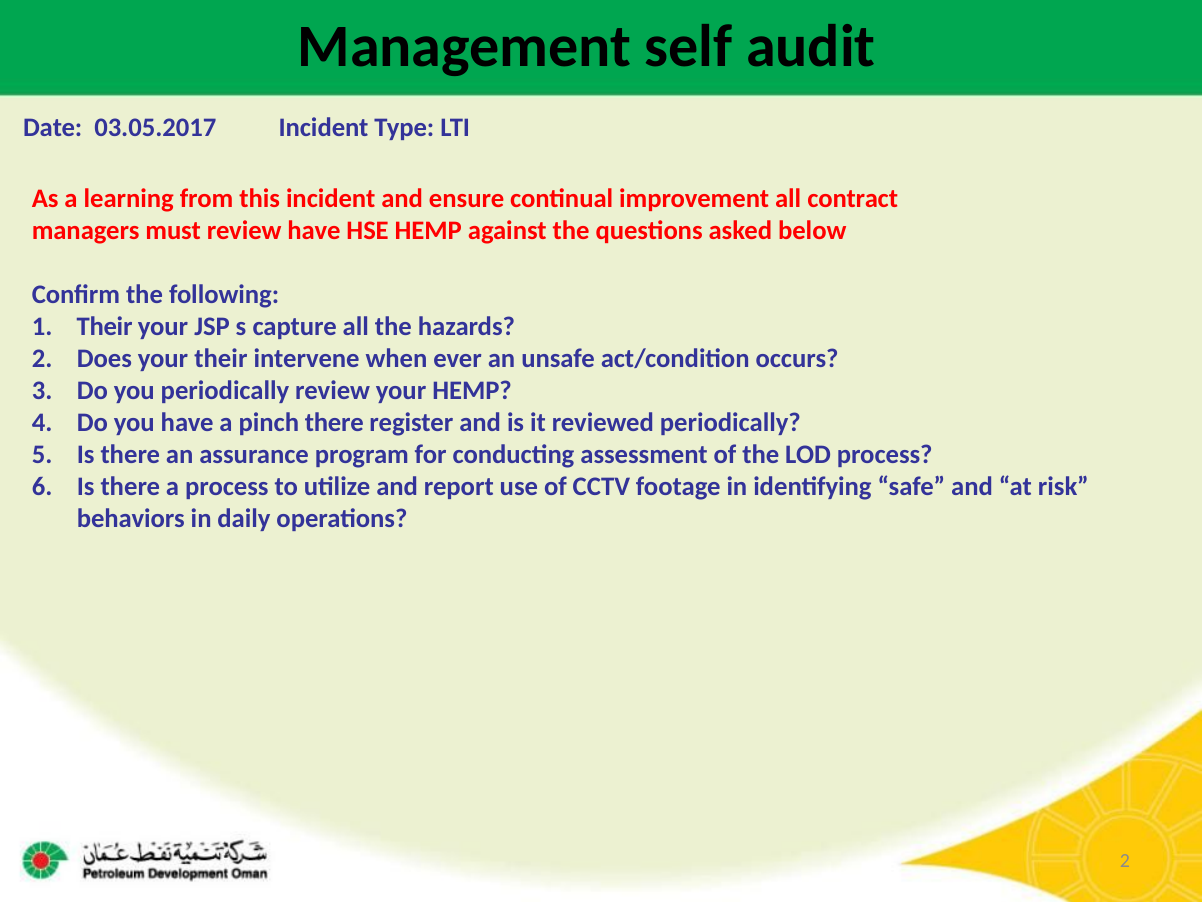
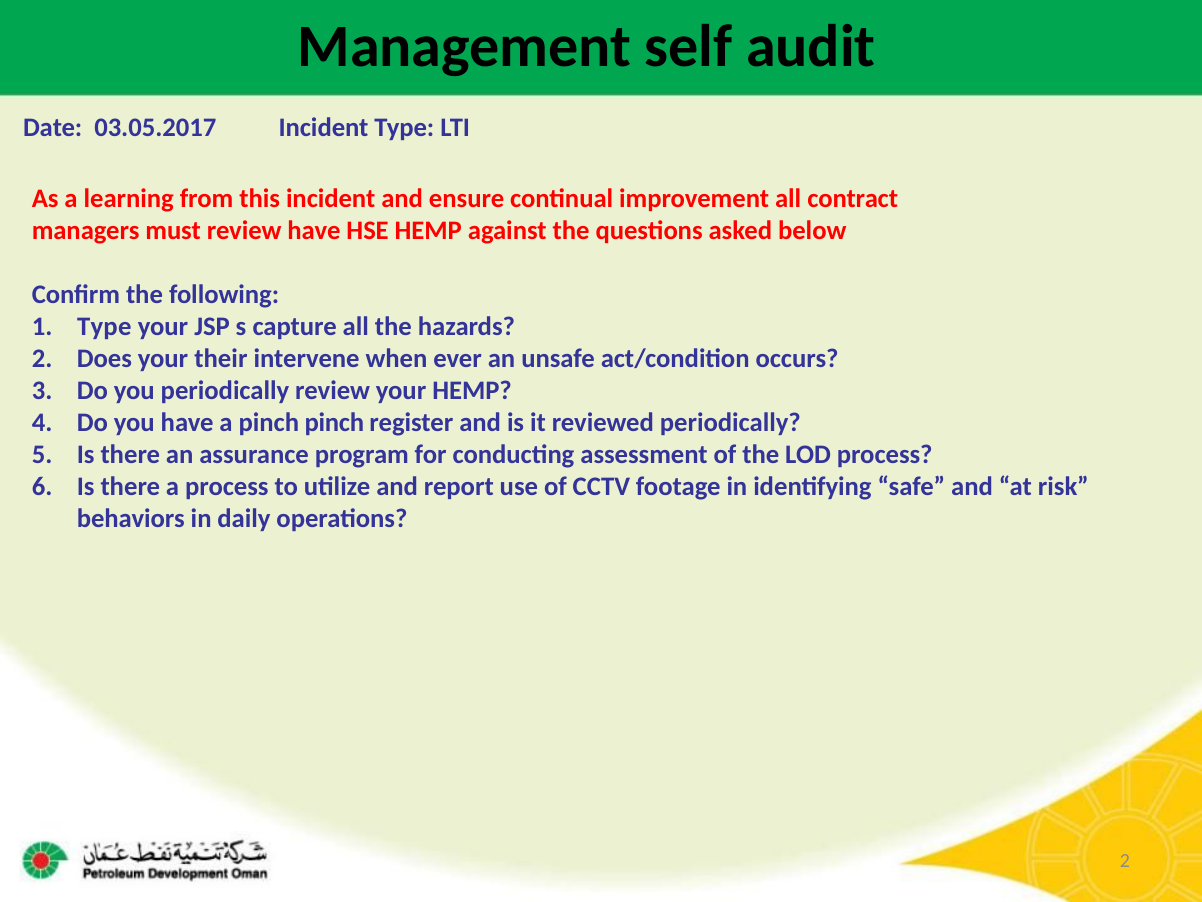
Their: Their -> Type (104, 326)
pinch there: there -> pinch (334, 422)
